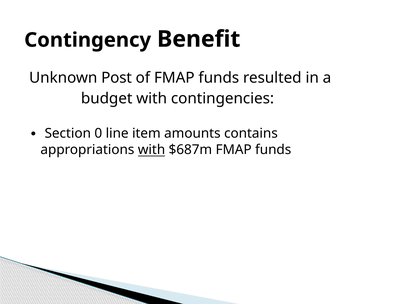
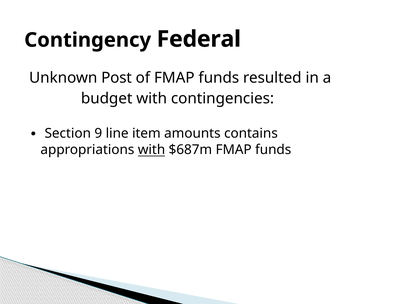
Benefit: Benefit -> Federal (199, 39)
0: 0 -> 9 (98, 133)
